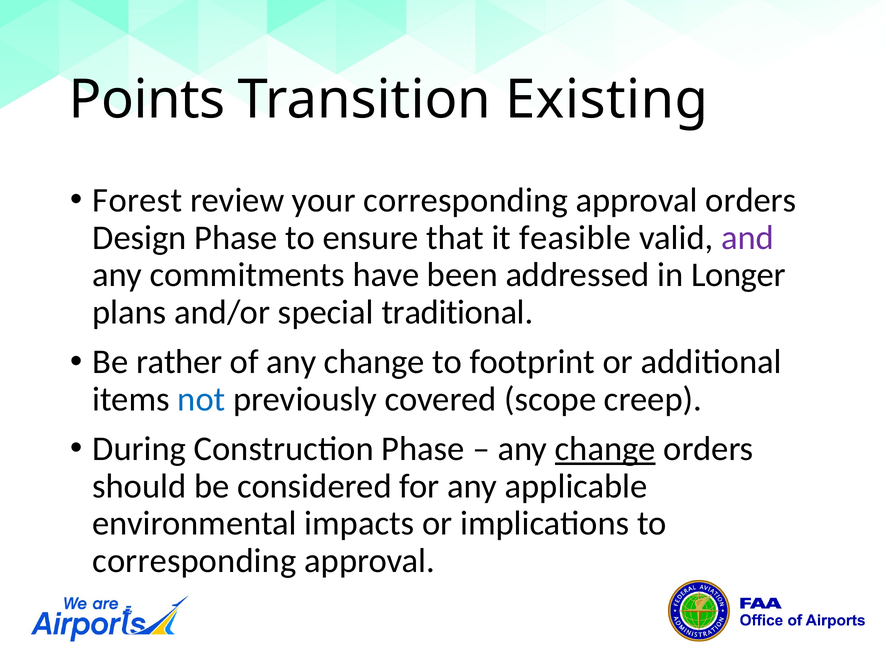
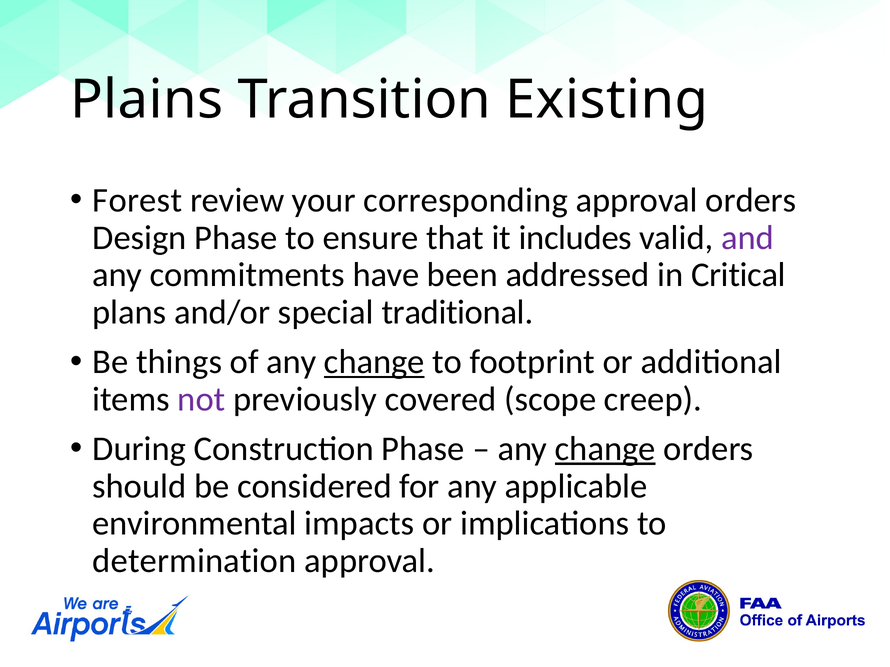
Points: Points -> Plains (147, 100)
feasible: feasible -> includes (575, 238)
Longer: Longer -> Critical (738, 275)
rather: rather -> things (179, 362)
change underline: none -> present (374, 362)
not colour: blue -> purple (201, 400)
corresponding: corresponding -> determination (194, 561)
